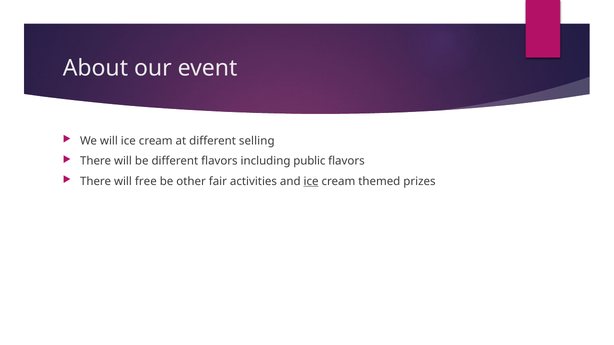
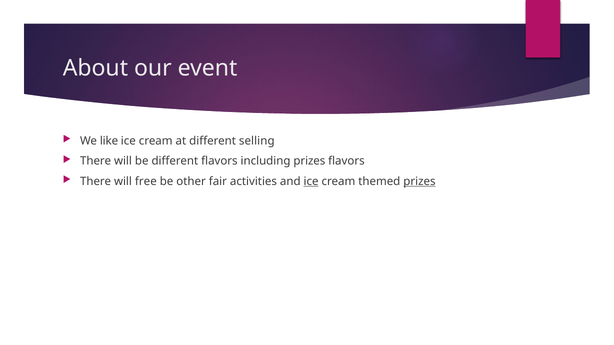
We will: will -> like (109, 141)
including public: public -> prizes (309, 161)
prizes underline: none -> present (419, 182)
